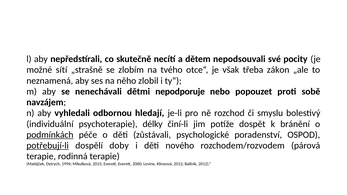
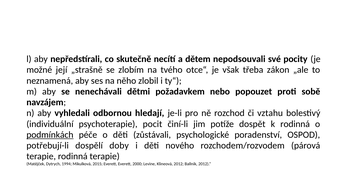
sítí: sítí -> její (62, 70)
nepodporuje: nepodporuje -> požadavkem (180, 92)
smyslu: smyslu -> vztahu (270, 113)
délky: délky -> pocit (153, 124)
k bránění: bránění -> rodinná (295, 124)
potřebují-li underline: present -> none (48, 146)
